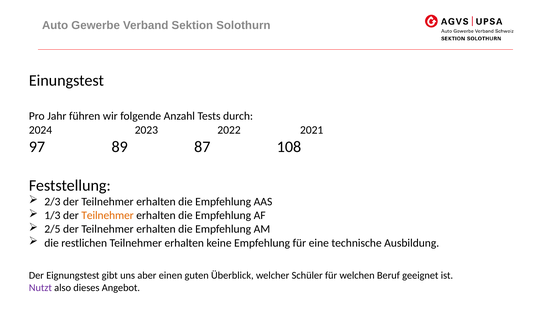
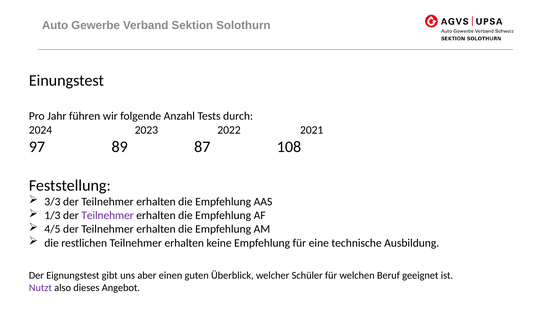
2/3: 2/3 -> 3/3 (52, 202)
Teilnehmer colour: orange -> purple (108, 215)
2/5: 2/5 -> 4/5 (52, 229)
